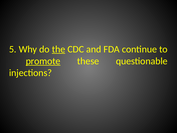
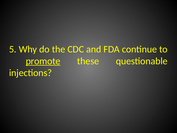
the underline: present -> none (59, 49)
